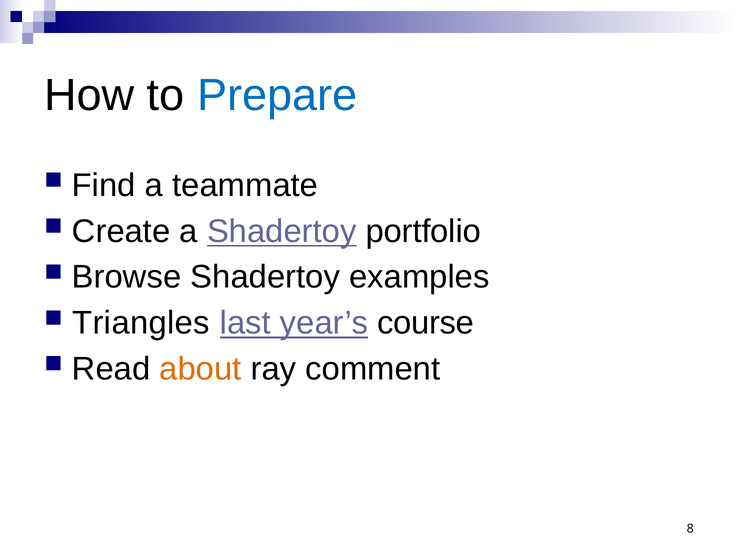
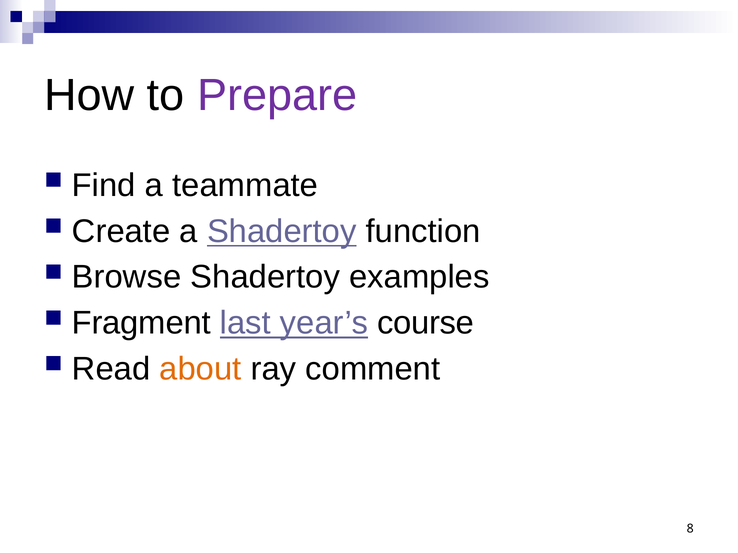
Prepare colour: blue -> purple (277, 95)
portfolio: portfolio -> function (423, 231)
Triangles: Triangles -> Fragment (141, 323)
